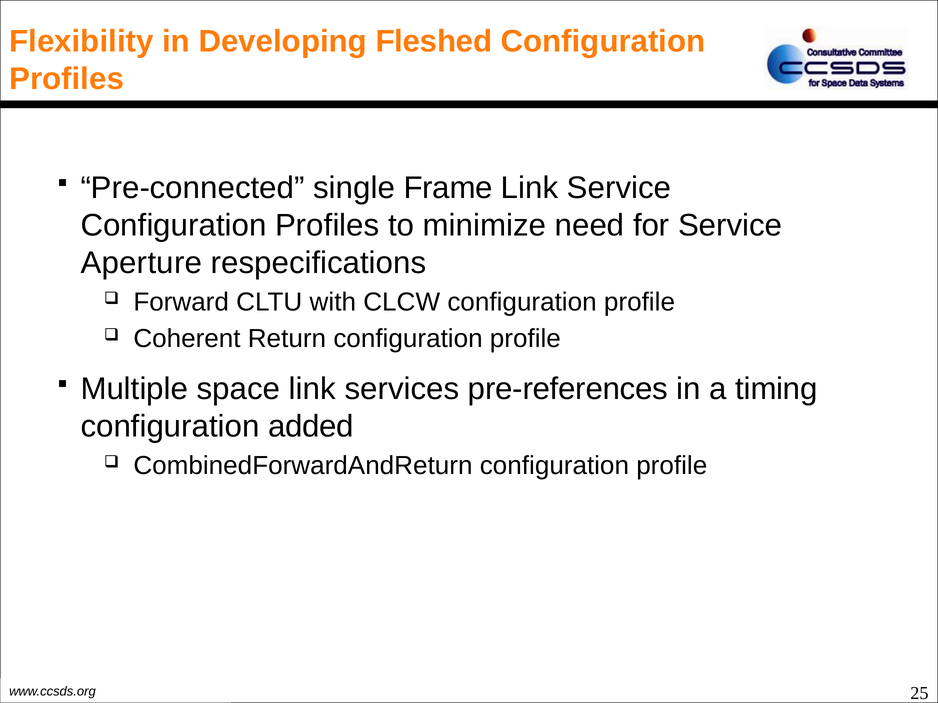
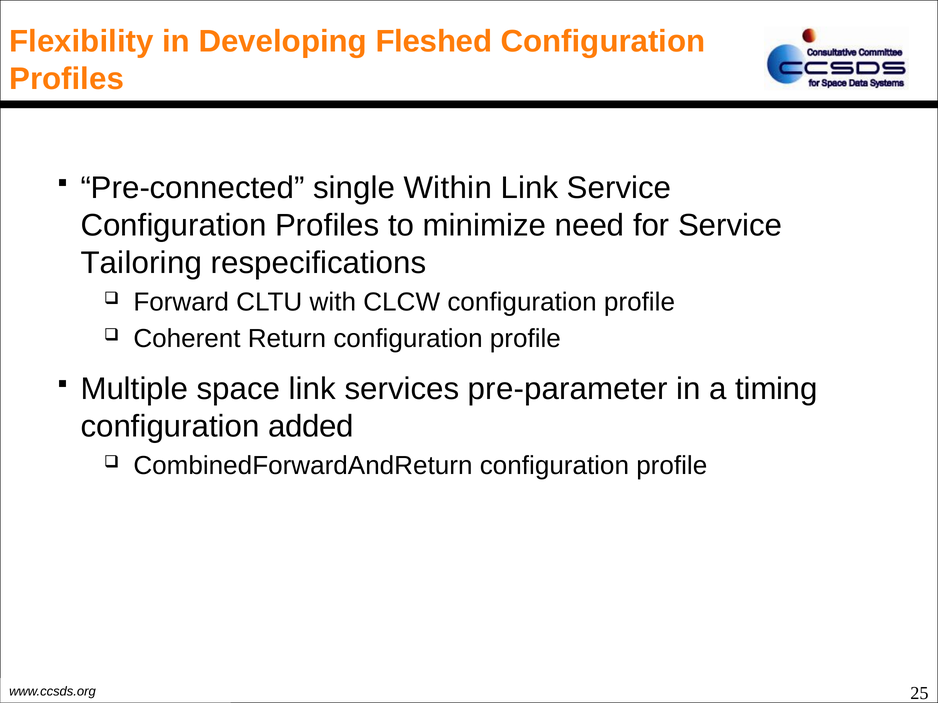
Frame: Frame -> Within (448, 188)
Aperture: Aperture -> Tailoring (141, 263)
pre-references: pre-references -> pre-parameter (568, 389)
